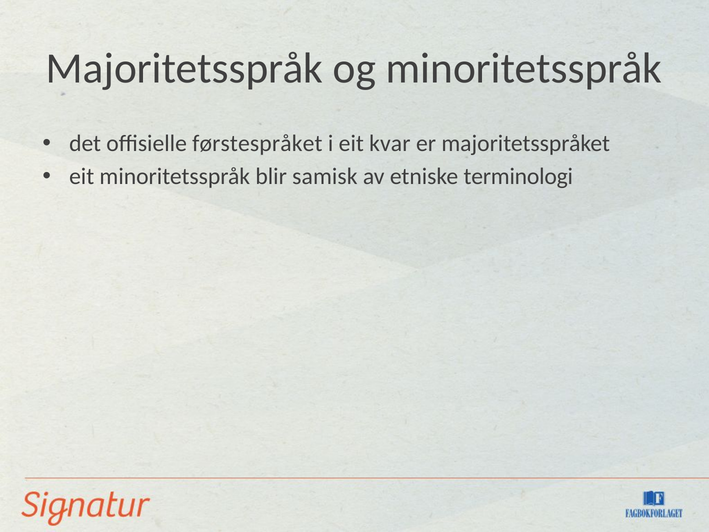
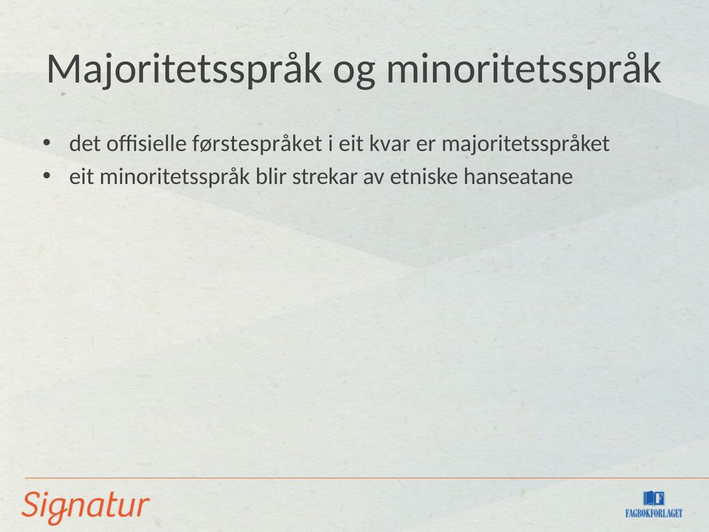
samisk: samisk -> strekar (325, 177)
terminologi: terminologi -> hanseatane (518, 177)
